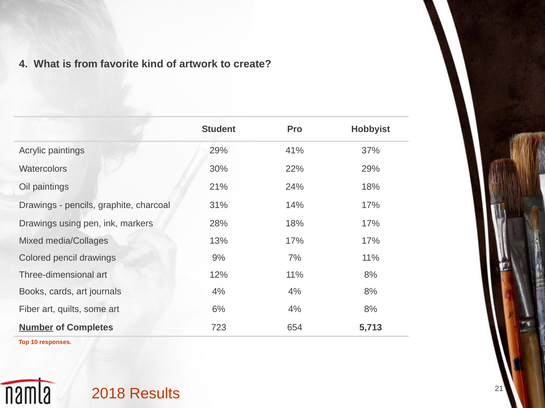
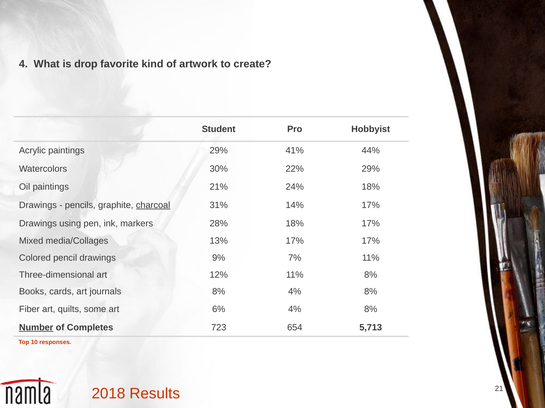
from: from -> drop (86, 64)
37%: 37% -> 44% (371, 151)
charcoal underline: none -> present (153, 206)
journals 4%: 4% -> 8% (219, 292)
